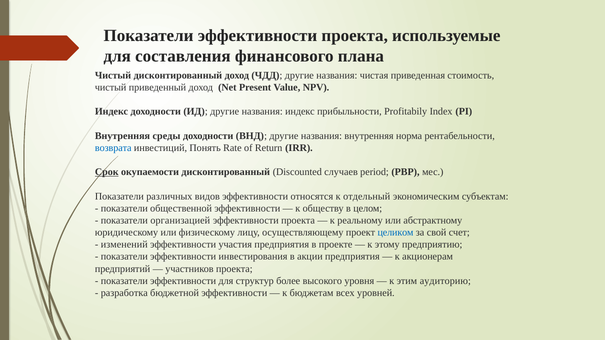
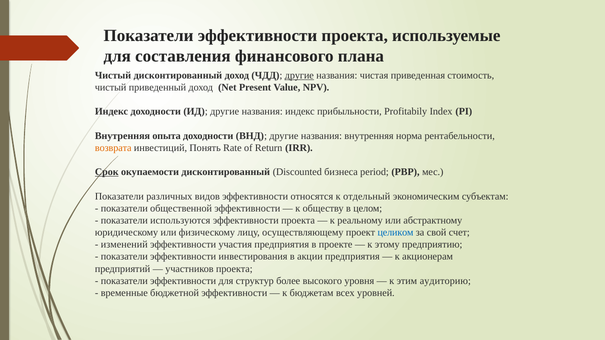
другие underline: none -> present (299, 75)
среды: среды -> опыта (167, 136)
возврата colour: blue -> orange (113, 148)
случаев: случаев -> бизнеса (341, 172)
организацией: организацией -> используются (180, 221)
разработка: разработка -> временные (124, 293)
